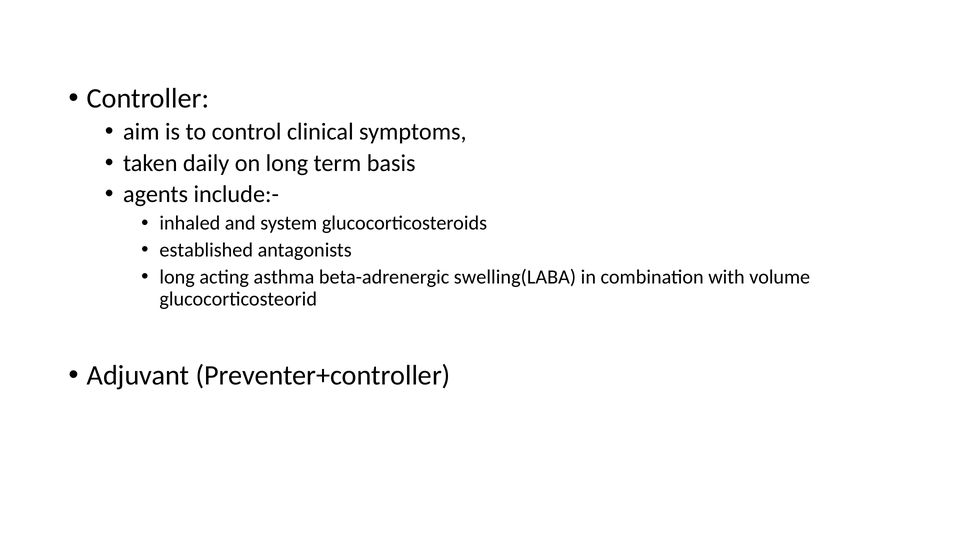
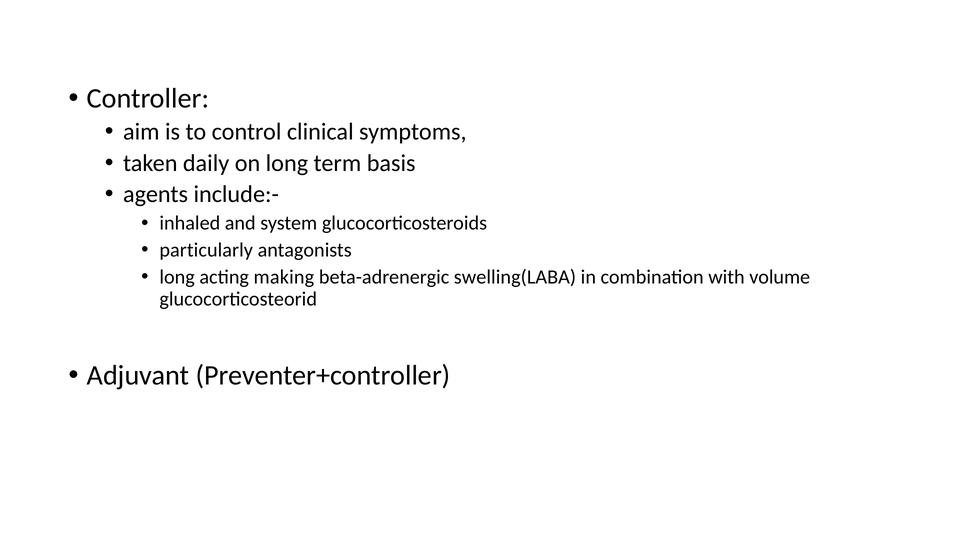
established: established -> particularly (206, 250)
asthma: asthma -> making (284, 277)
